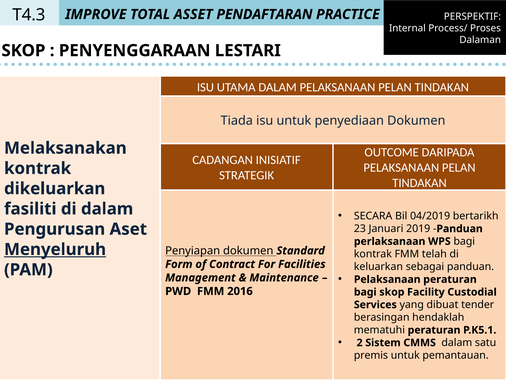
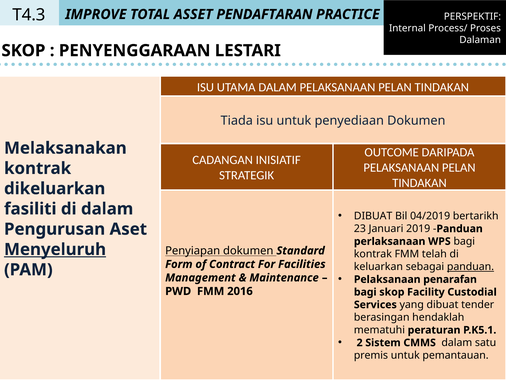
SECARA: SECARA -> DIBUAT (373, 216)
panduan underline: none -> present (470, 266)
Pelaksanaan peraturan: peraturan -> penarafan (450, 279)
